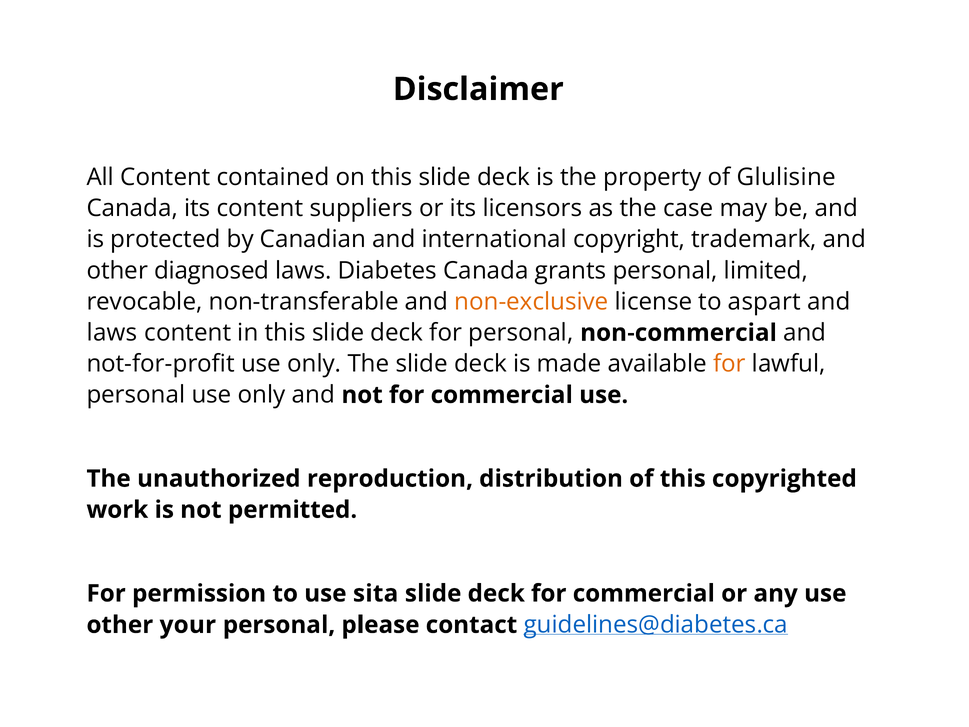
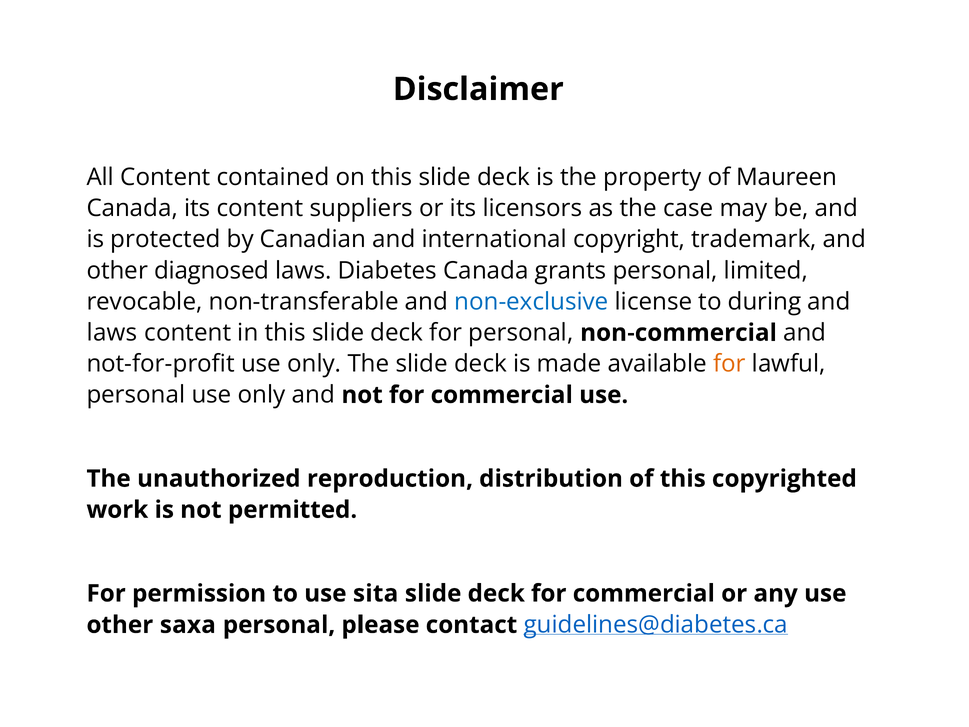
Glulisine: Glulisine -> Maureen (787, 177)
non-exclusive colour: orange -> blue (531, 302)
aspart: aspart -> during (765, 302)
your: your -> saxa (188, 625)
